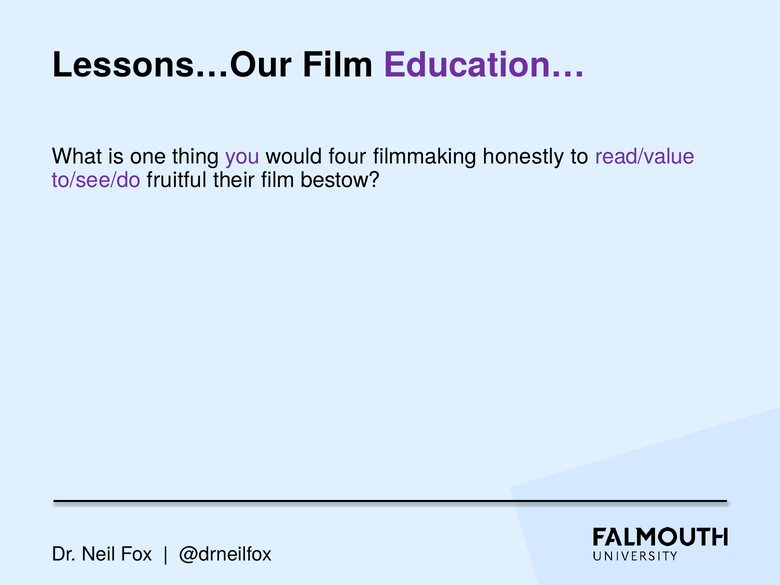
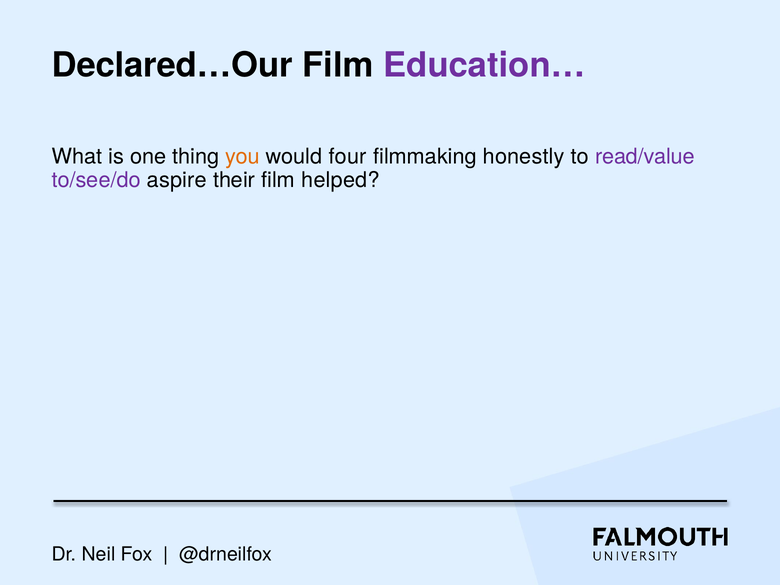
Lessons…Our: Lessons…Our -> Declared…Our (172, 66)
you colour: purple -> orange (243, 157)
fruitful: fruitful -> aspire (177, 180)
bestow: bestow -> helped (341, 180)
